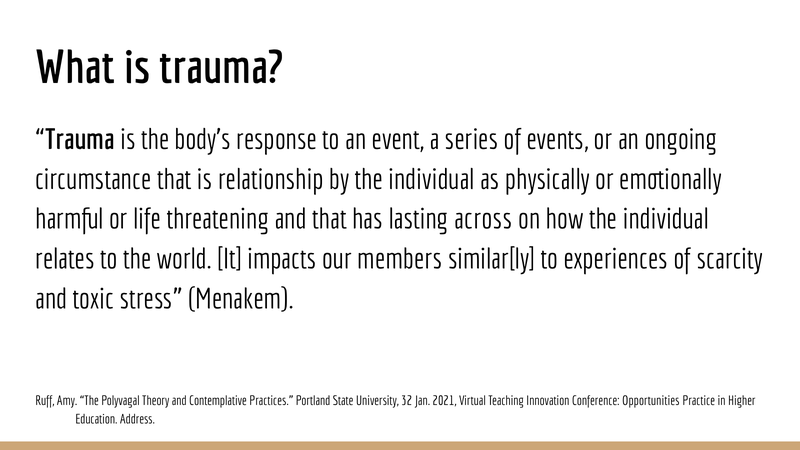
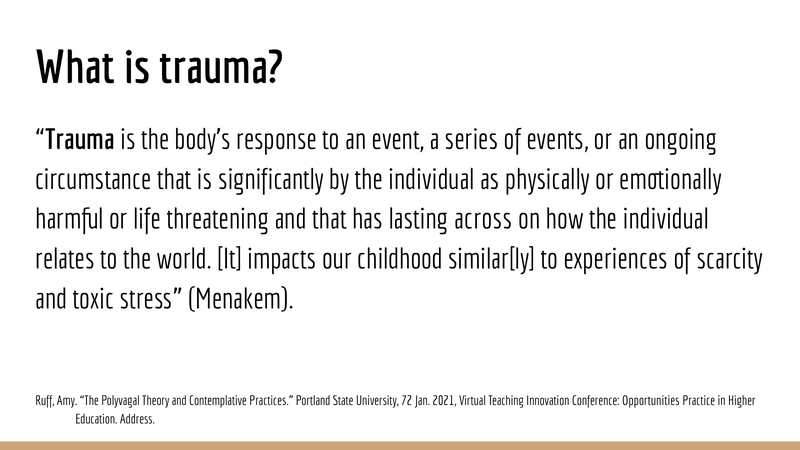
relationship: relationship -> significantly (271, 180)
members: members -> childhood (400, 259)
32: 32 -> 72 (407, 401)
